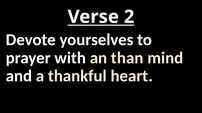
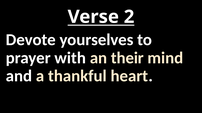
than: than -> their (127, 58)
